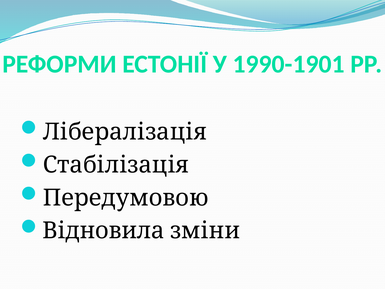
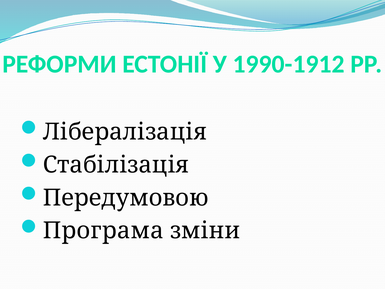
1990-1901: 1990-1901 -> 1990-1912 (289, 64)
Відновила: Відновила -> Програма (103, 230)
